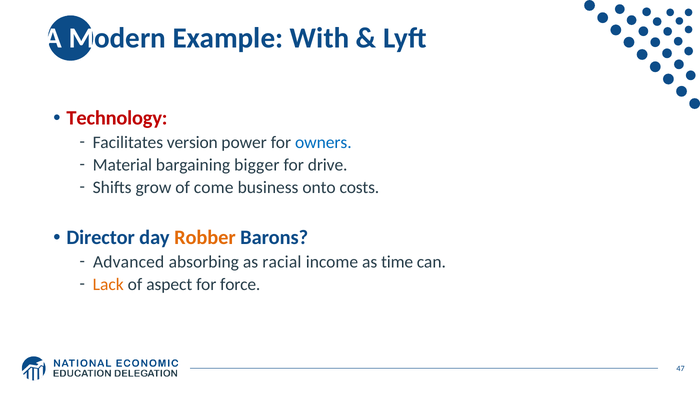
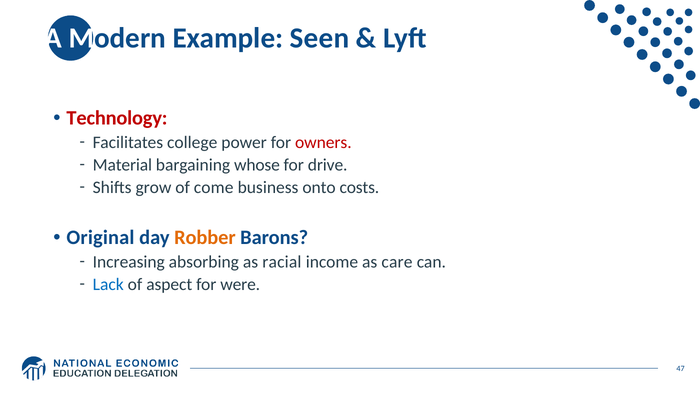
With: With -> Seen (319, 38)
version: version -> college (192, 142)
owners colour: blue -> red (323, 142)
bigger: bigger -> whose (257, 165)
Director: Director -> Original (100, 237)
Advanced: Advanced -> Increasing (129, 262)
time: time -> care (397, 262)
Lack colour: orange -> blue (108, 284)
force: force -> were (240, 284)
